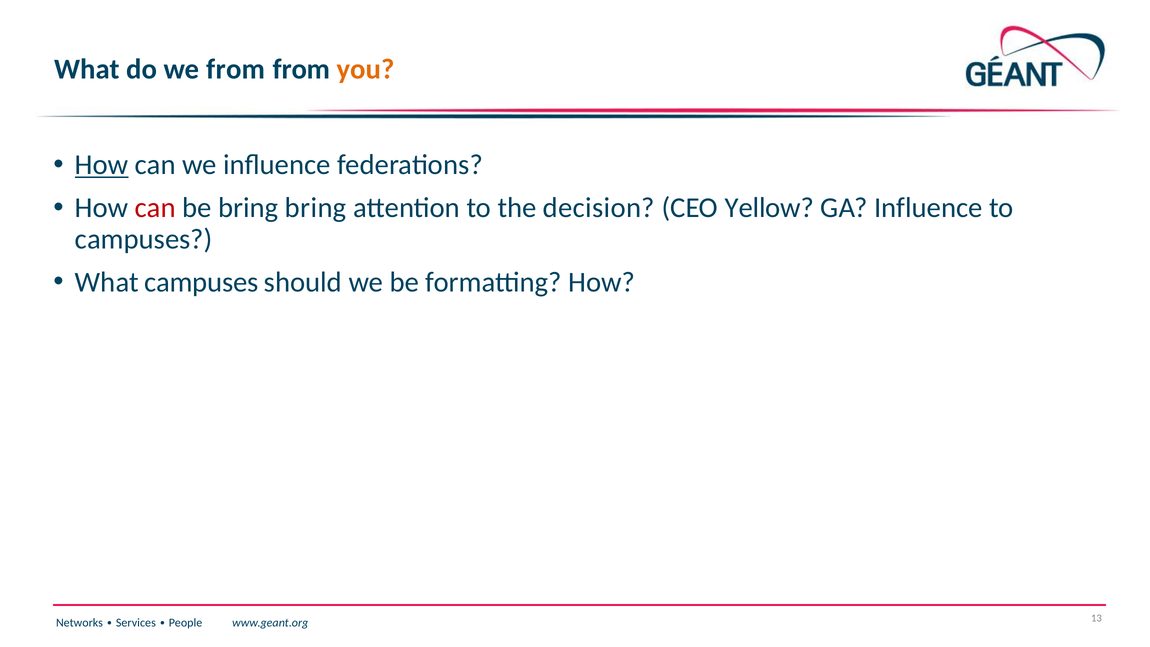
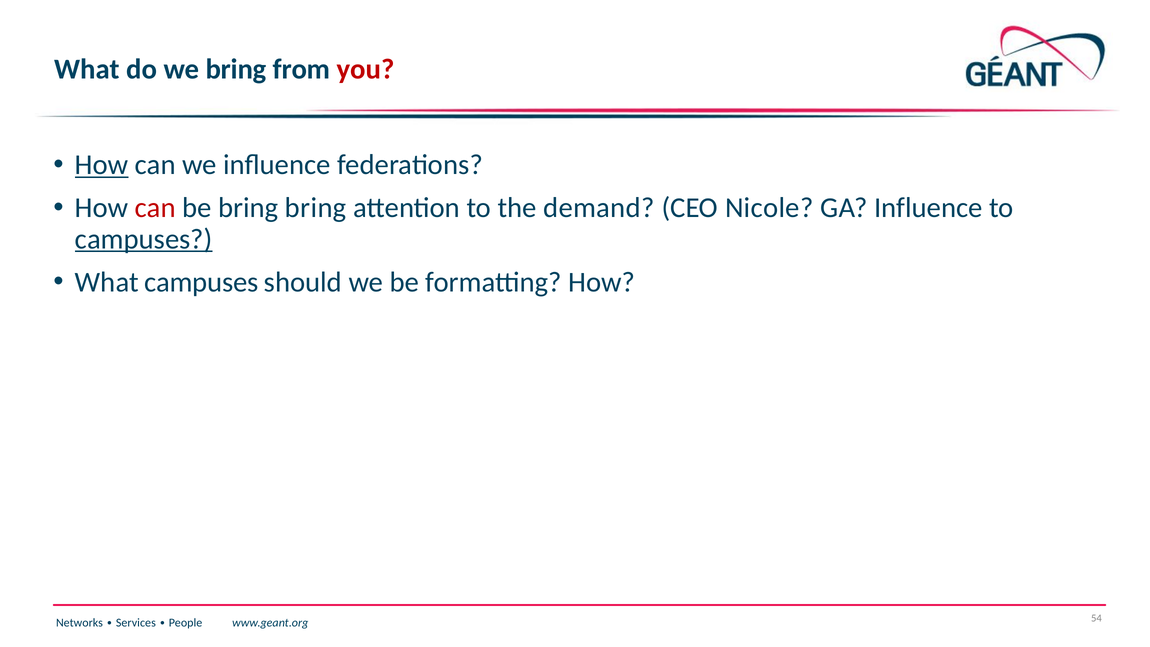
we from: from -> bring (236, 69)
you colour: orange -> red (366, 69)
decision: decision -> demand (599, 208)
Yellow: Yellow -> Nicole (769, 208)
campuses underline: none -> present (144, 239)
13: 13 -> 54 (1096, 618)
